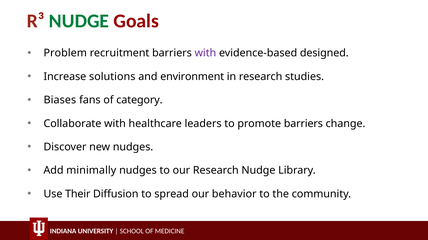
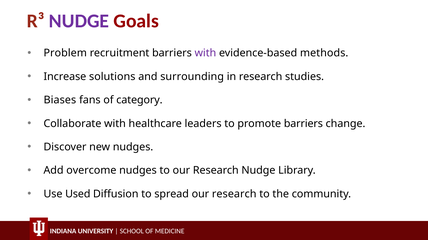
NUDGE colour: green -> purple (79, 21)
designed: designed -> methods (324, 53)
environment: environment -> surrounding (192, 77)
minimally: minimally -> overcome (91, 171)
Their: Their -> Used (78, 195)
spread our behavior: behavior -> research (234, 195)
